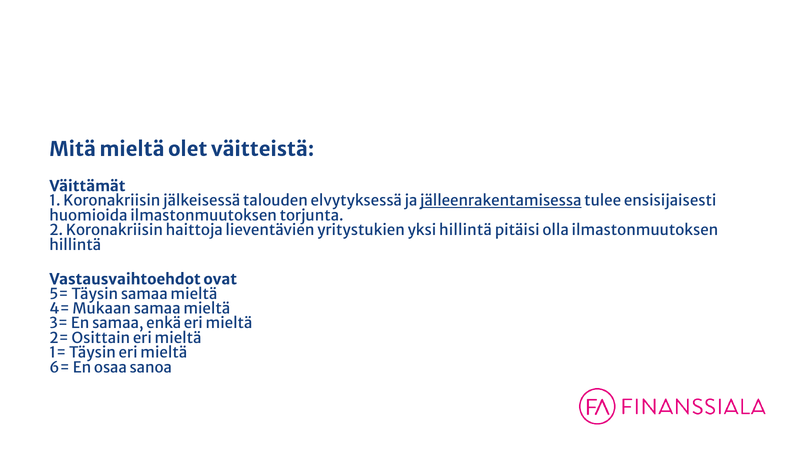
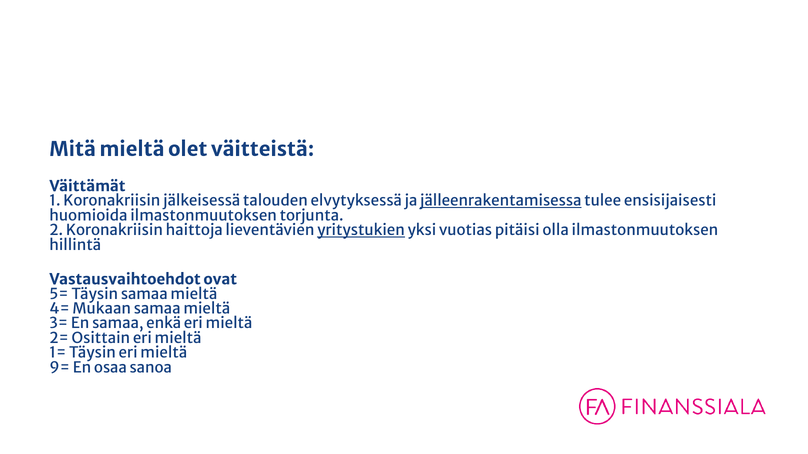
yritystukien underline: none -> present (361, 231)
yksi hillintä: hillintä -> vuotias (466, 231)
6=: 6= -> 9= (60, 368)
